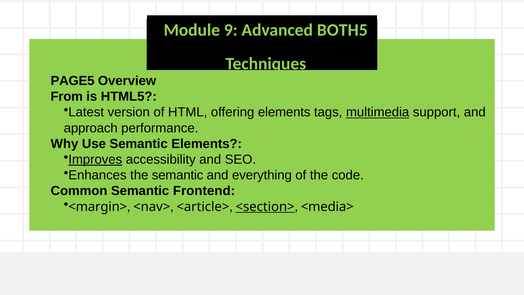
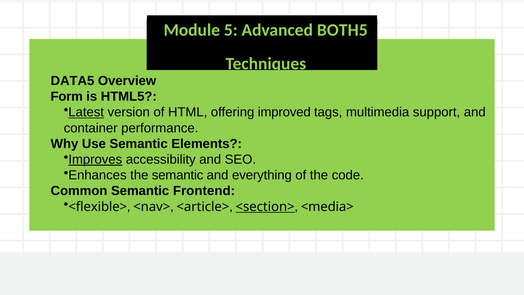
9: 9 -> 5 (231, 30)
PAGE5: PAGE5 -> DATA5 (72, 81)
From: From -> Form (67, 97)
Latest underline: none -> present (86, 112)
offering elements: elements -> improved (284, 112)
multimedia underline: present -> none (378, 112)
approach: approach -> container (91, 128)
<margin>: <margin> -> <flexible> (98, 207)
